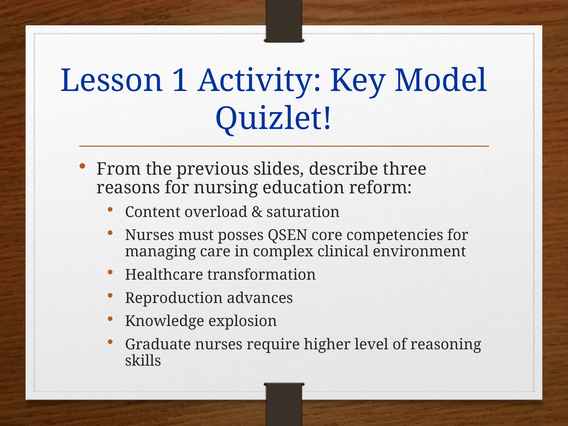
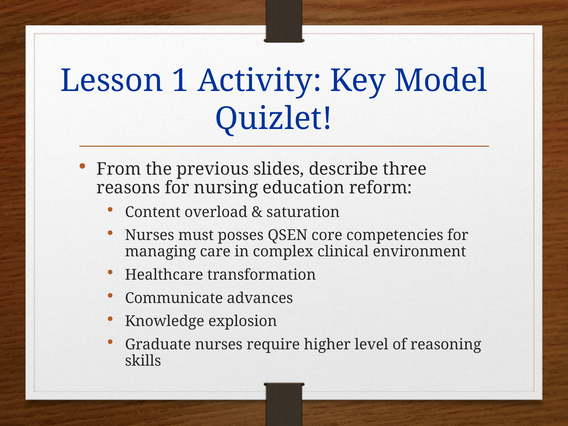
Reproduction: Reproduction -> Communicate (174, 298)
